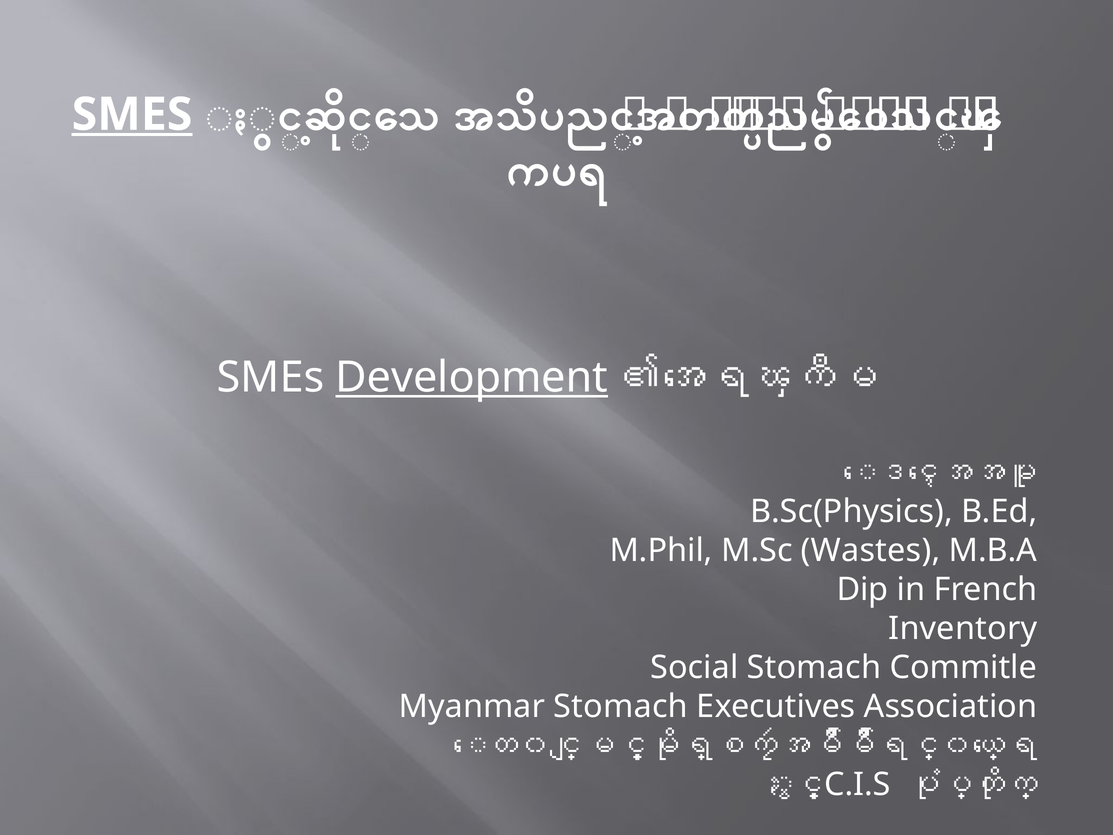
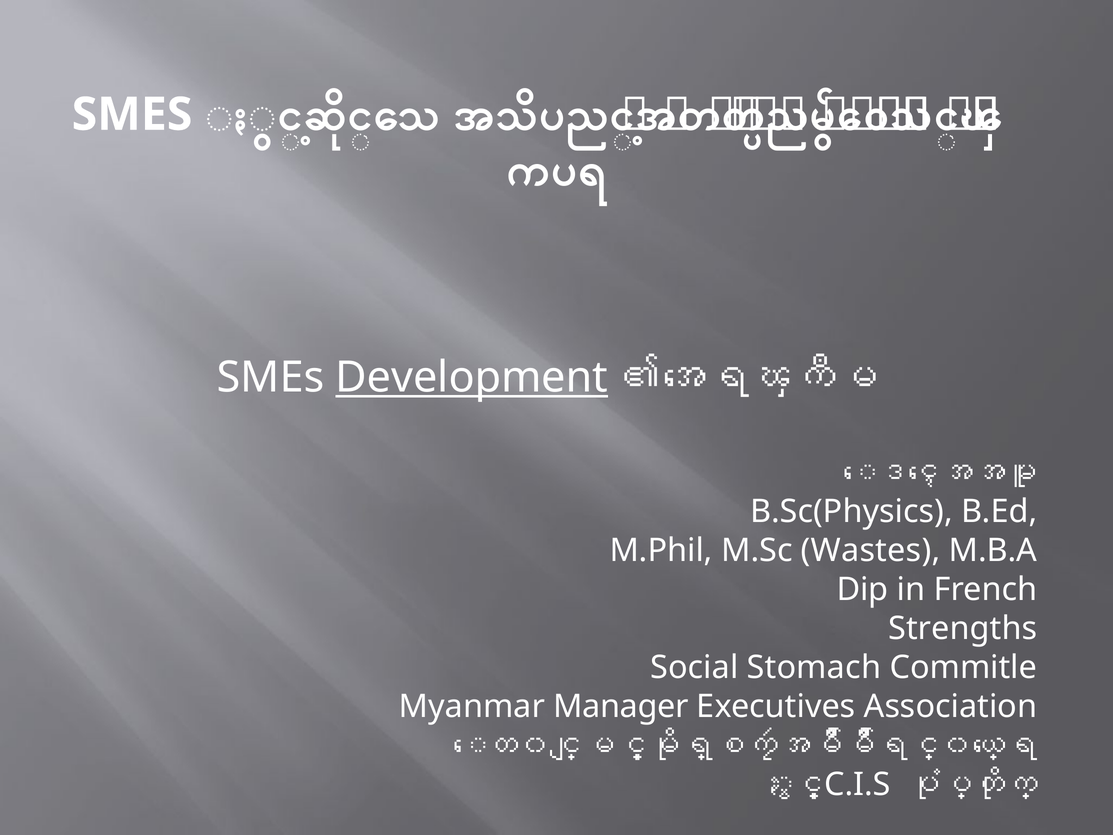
SMES underline: present -> none (132, 114)
Inventory: Inventory -> Strengths (963, 628)
Myanmar Stomach: Stomach -> Manager (621, 706)
